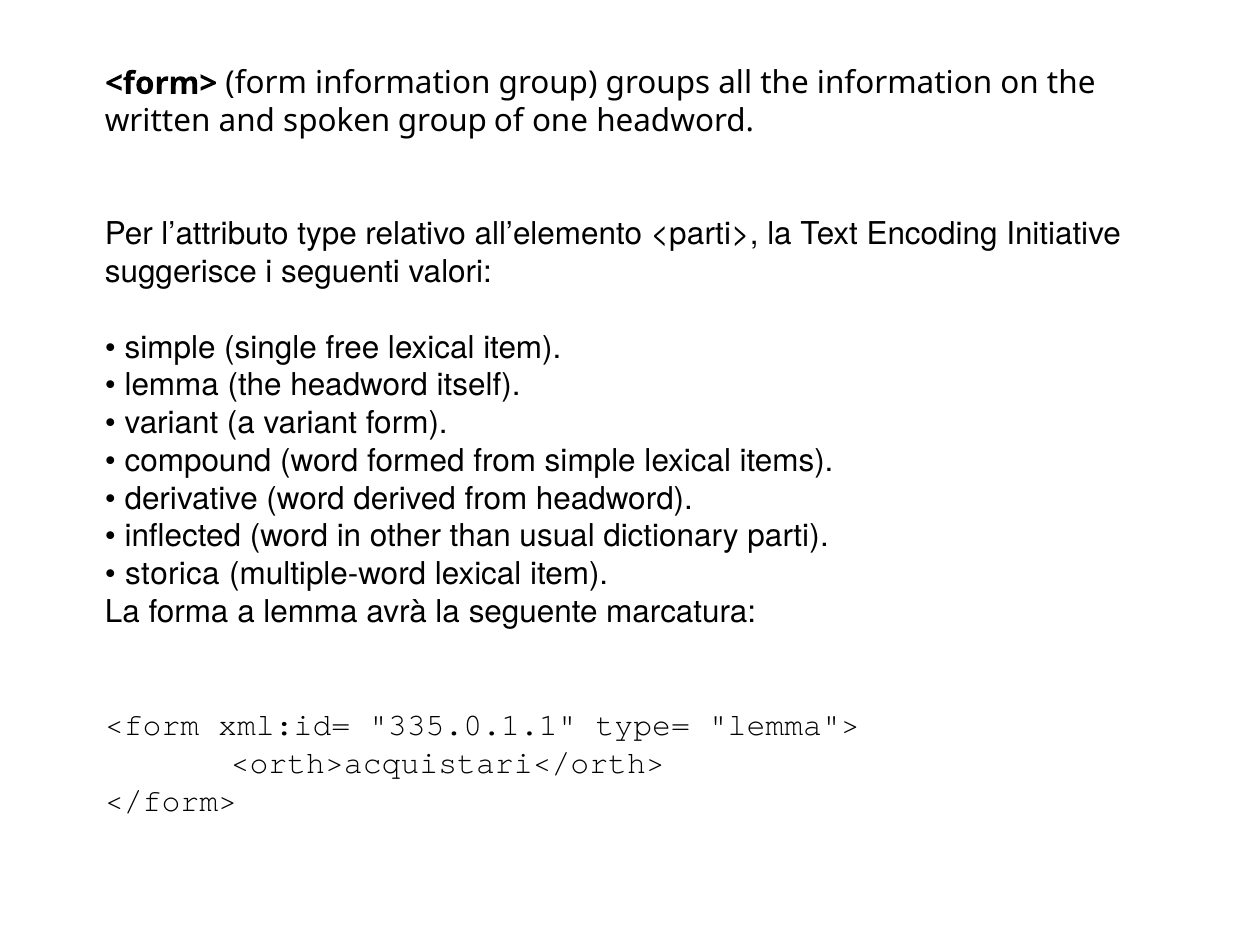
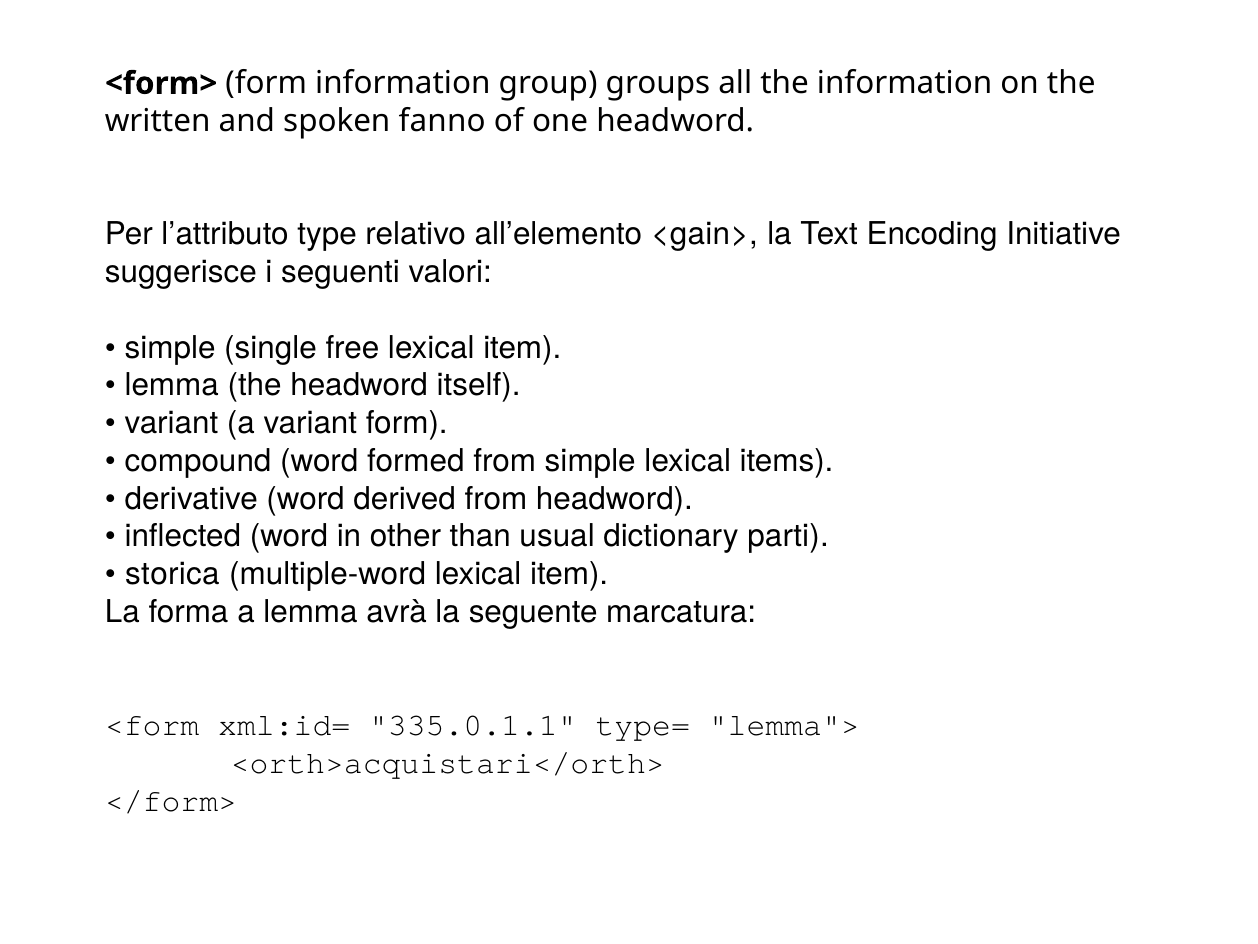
spoken group: group -> fanno (442, 121)
<parti>: <parti> -> <gain> (705, 234)
